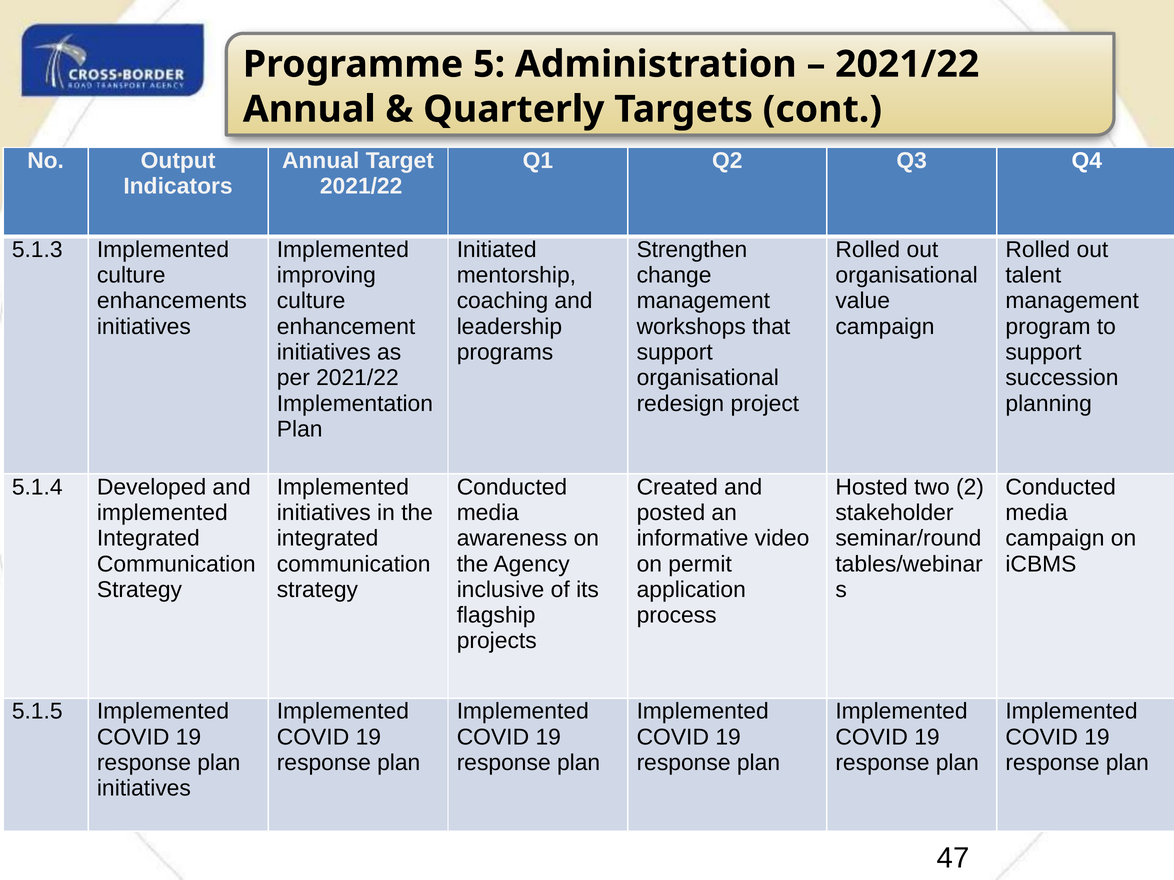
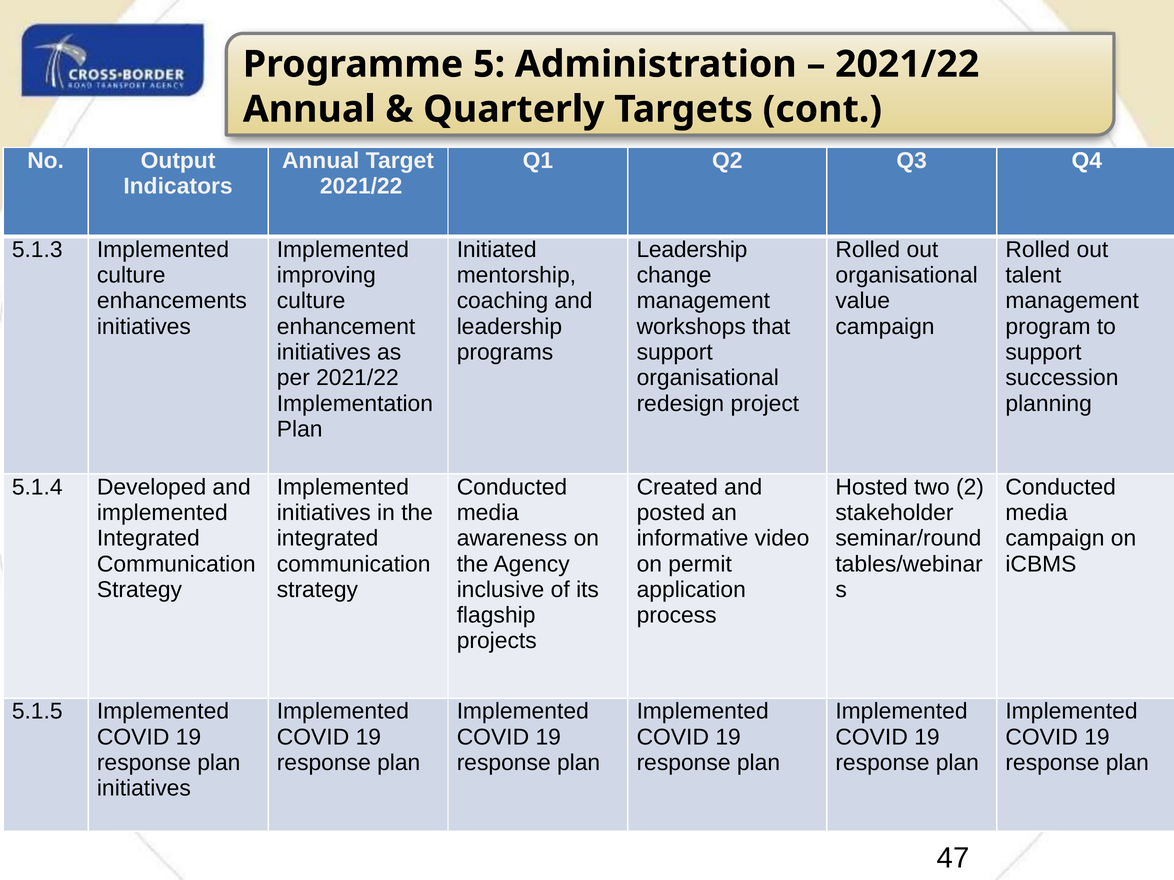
Strengthen: Strengthen -> Leadership (692, 250)
